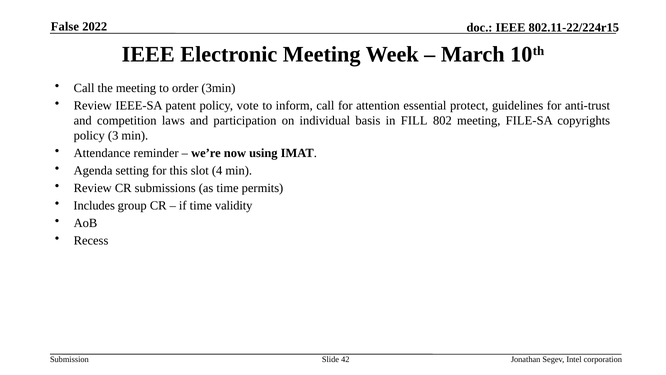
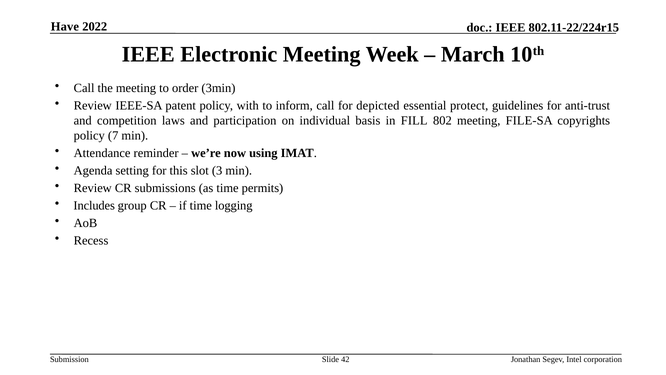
False: False -> Have (65, 26)
vote: vote -> with (248, 106)
attention: attention -> depicted (378, 106)
3: 3 -> 7 (113, 136)
4: 4 -> 3 (217, 170)
validity: validity -> logging (234, 205)
